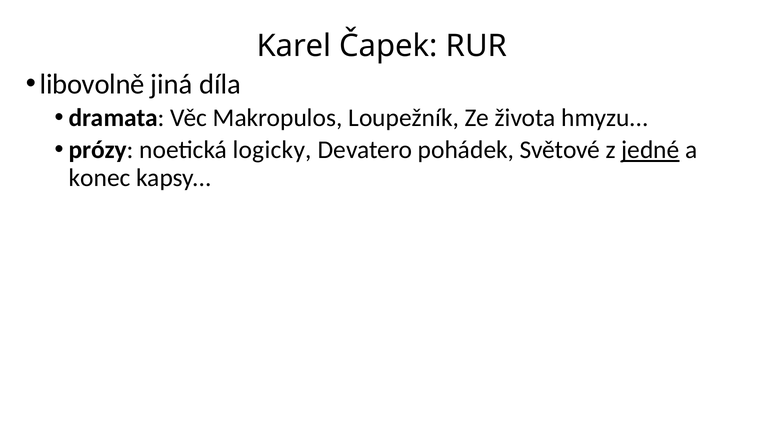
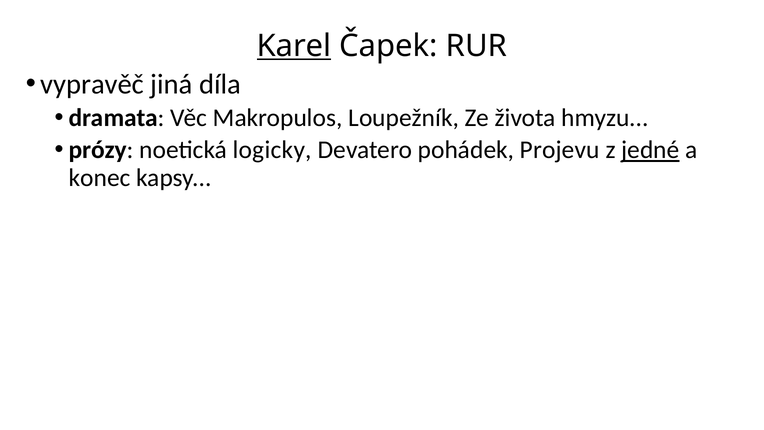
Karel underline: none -> present (294, 46)
libovolně: libovolně -> vypravěč (92, 84)
Světové: Světové -> Projevu (560, 150)
